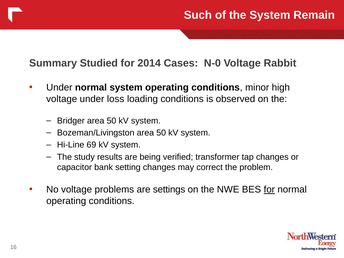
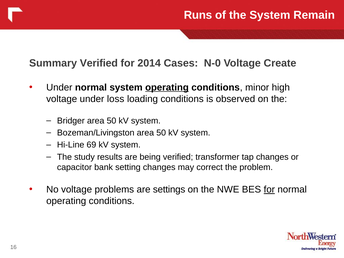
Such: Such -> Runs (198, 15)
Summary Studied: Studied -> Verified (99, 63)
Rabbit: Rabbit -> Create (280, 63)
operating underline: none -> present (167, 87)
